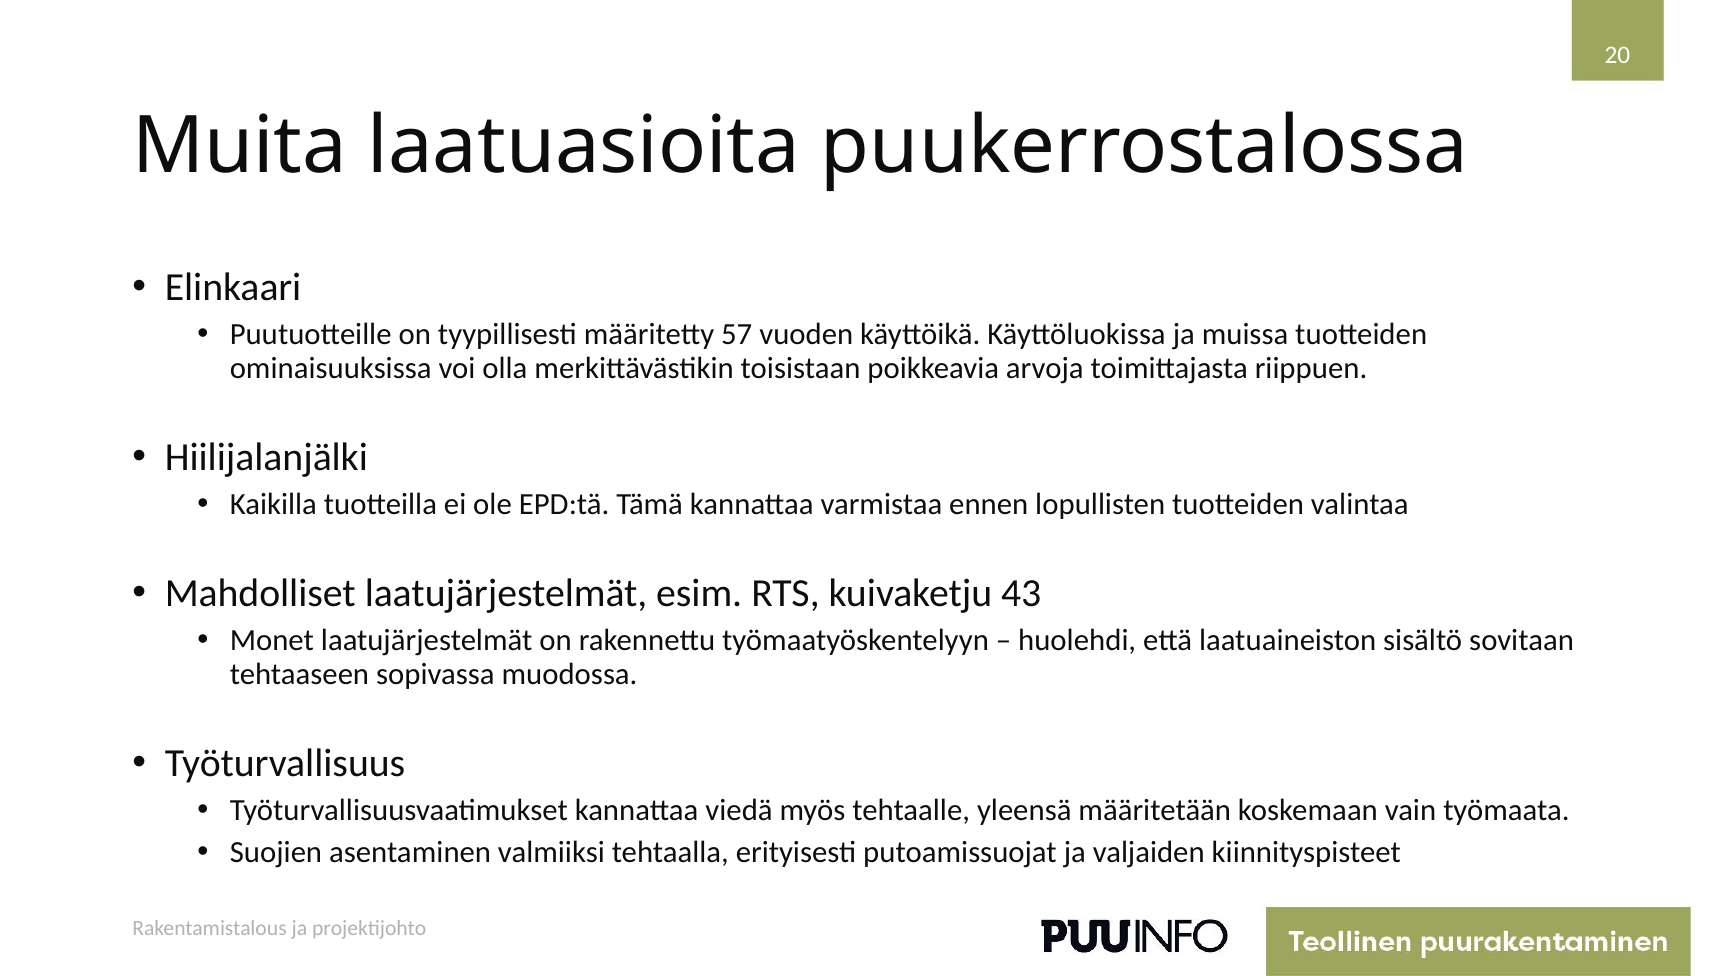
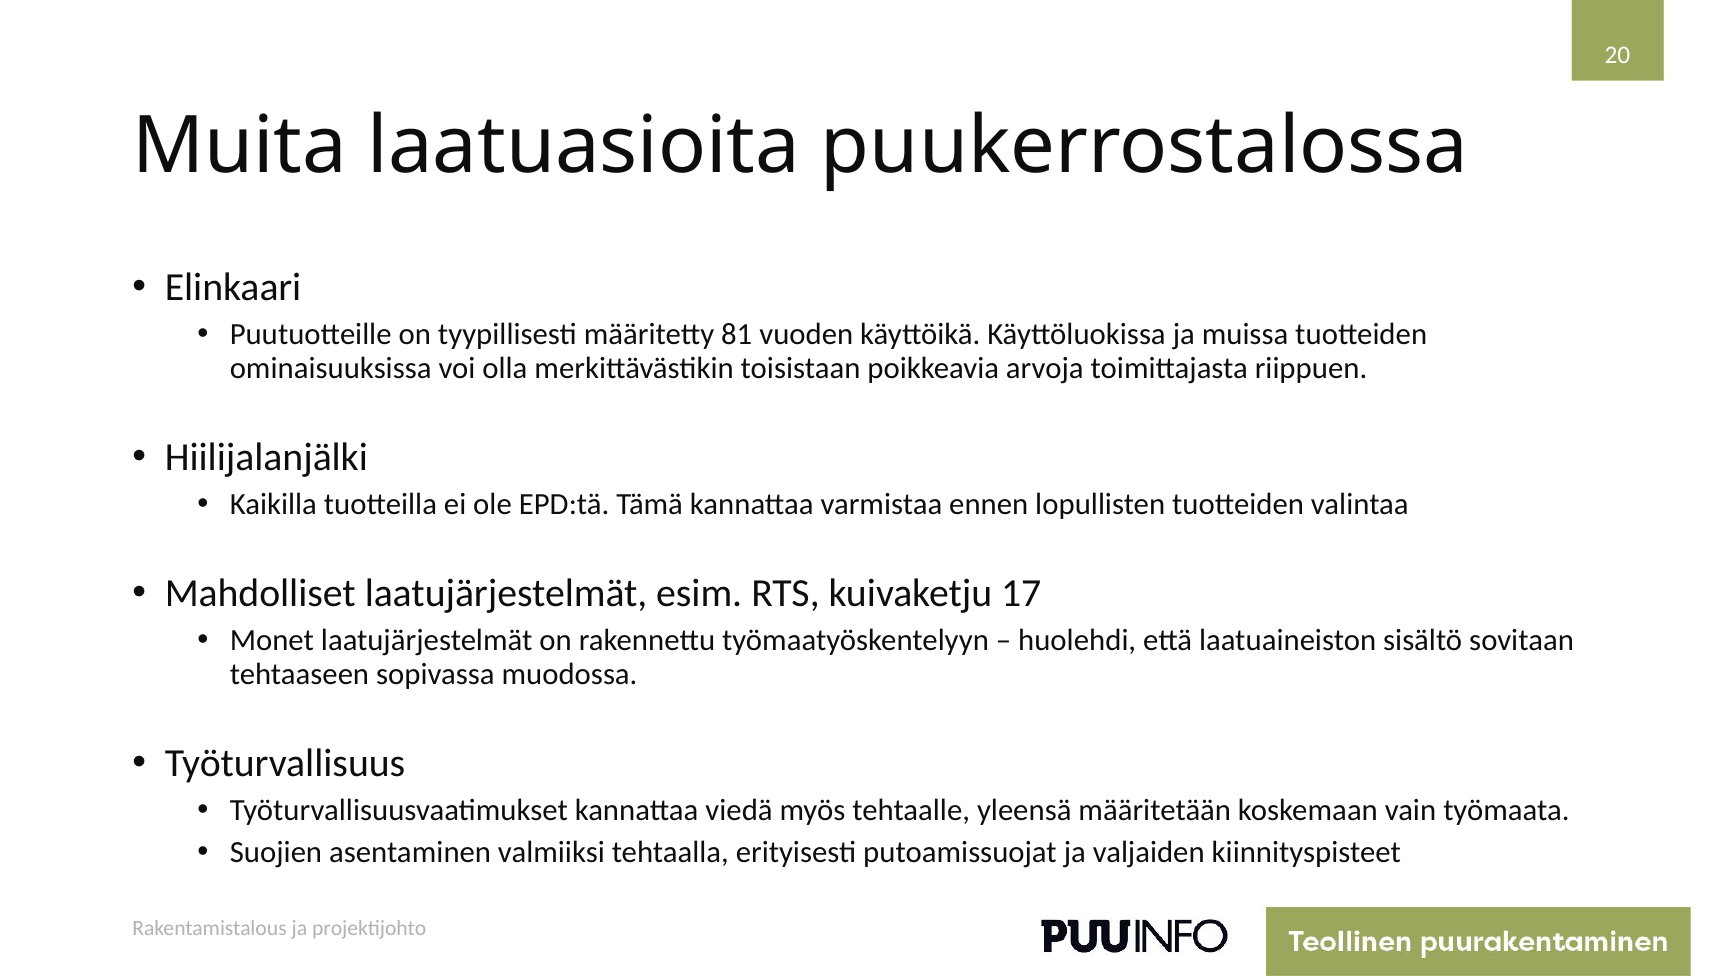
57: 57 -> 81 (737, 335)
43: 43 -> 17 (1021, 594)
